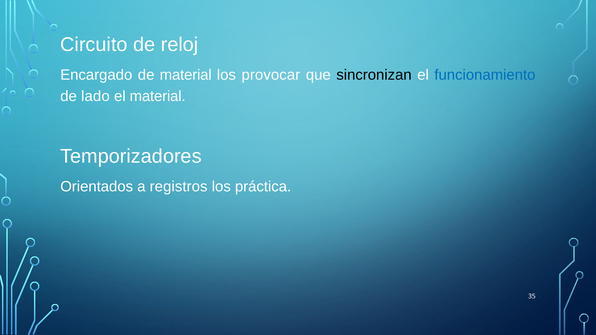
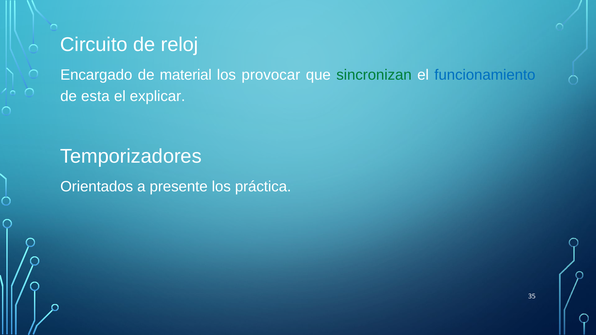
sincronizan colour: black -> green (374, 75)
lado: lado -> esta (95, 96)
el material: material -> explicar (158, 96)
registros: registros -> presente (179, 187)
